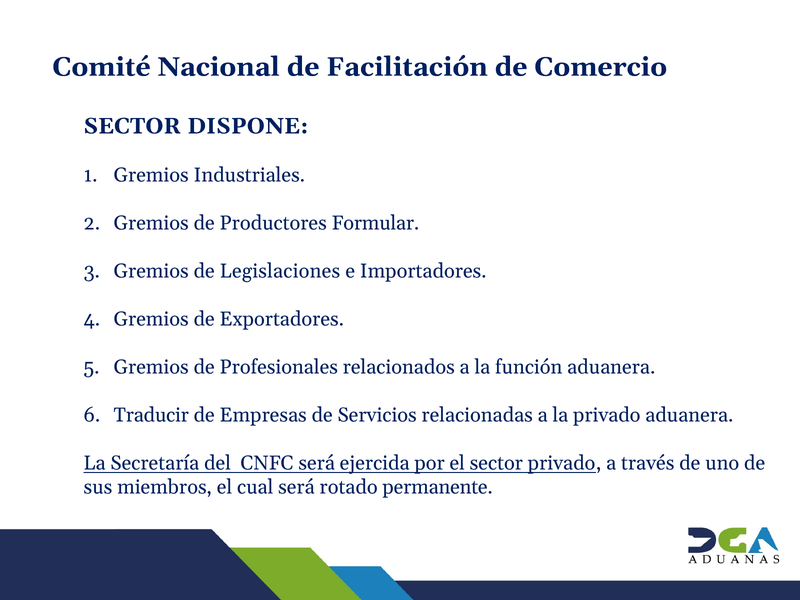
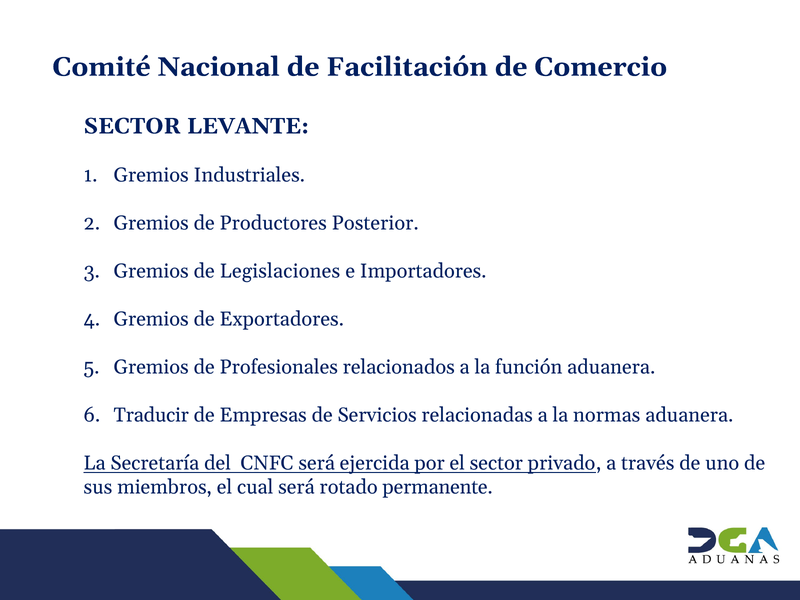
DISPONE: DISPONE -> LEVANTE (248, 126)
Formular: Formular -> Posterior (375, 223)
la privado: privado -> normas (607, 415)
